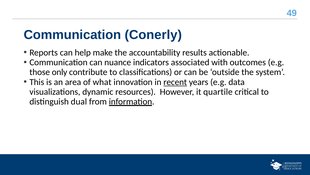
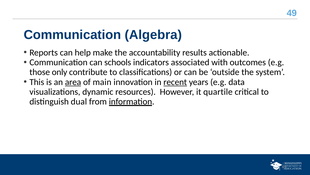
Conerly: Conerly -> Algebra (153, 35)
nuance: nuance -> schools (118, 62)
area underline: none -> present (73, 82)
what: what -> main (102, 82)
